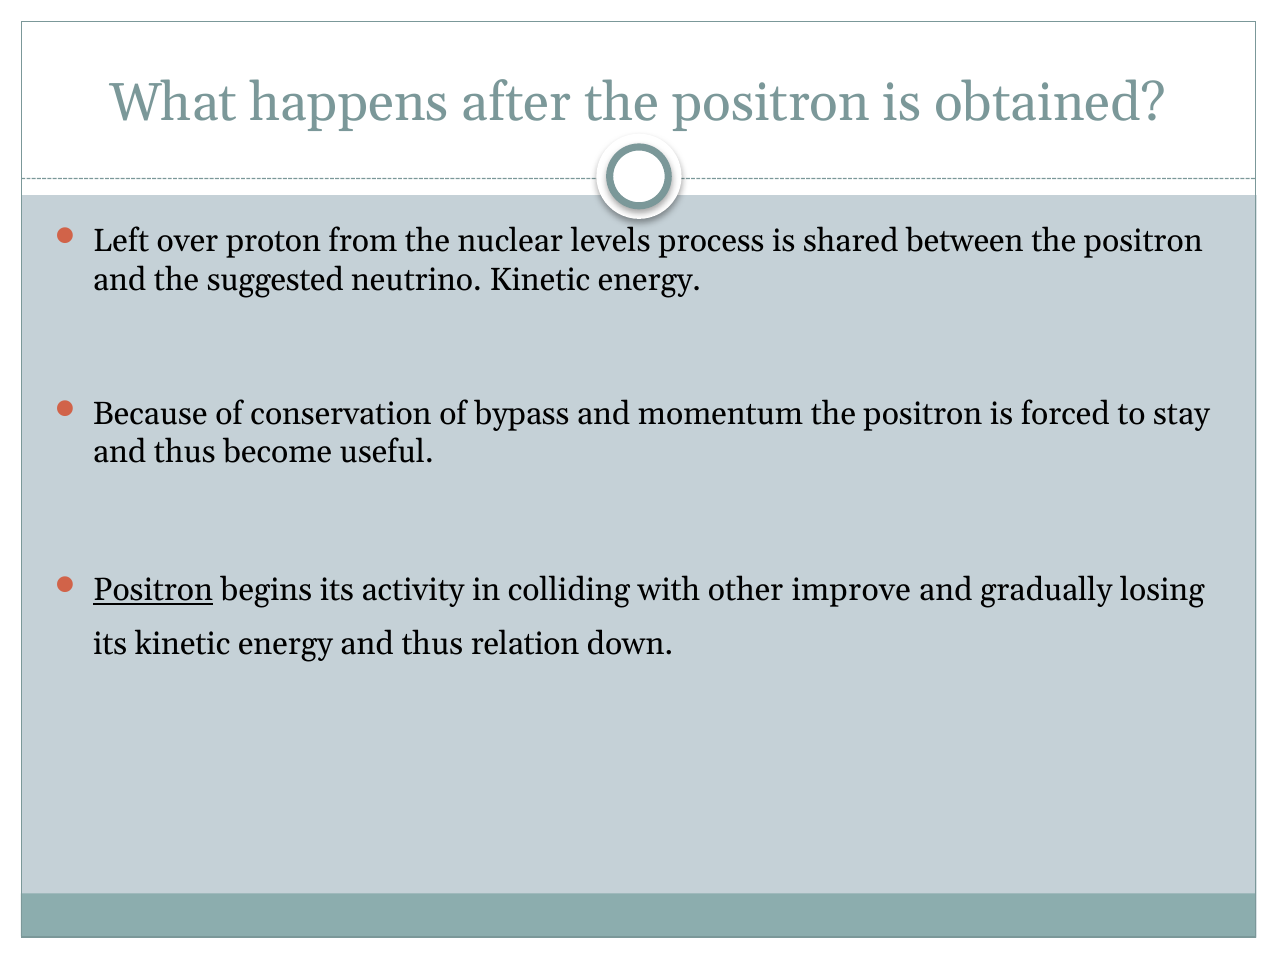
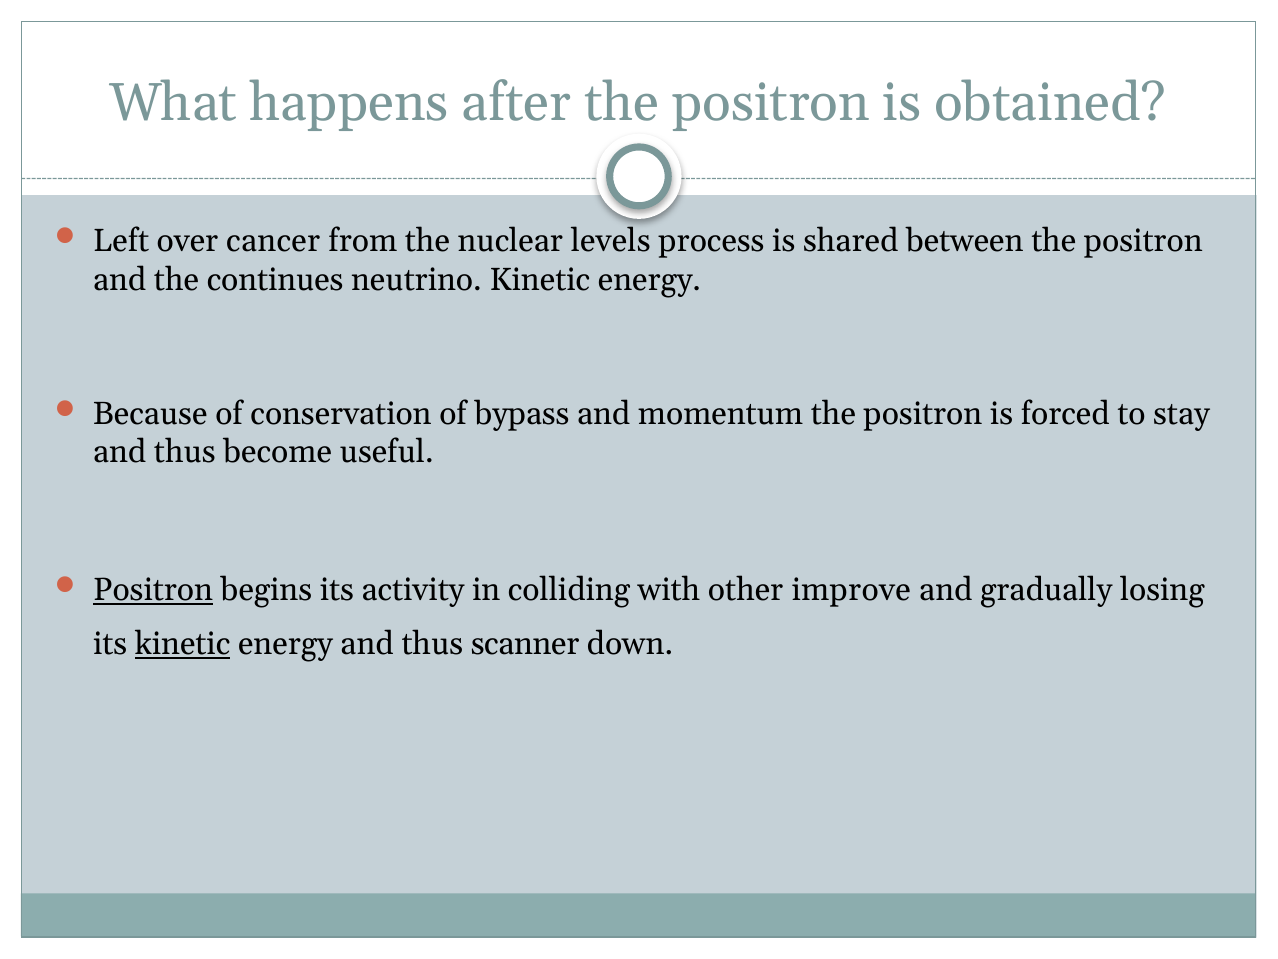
proton: proton -> cancer (273, 241)
suggested: suggested -> continues (275, 280)
kinetic underline: none -> present (183, 644)
relation: relation -> scanner (525, 644)
